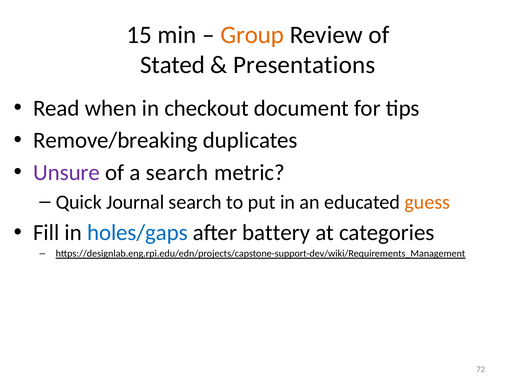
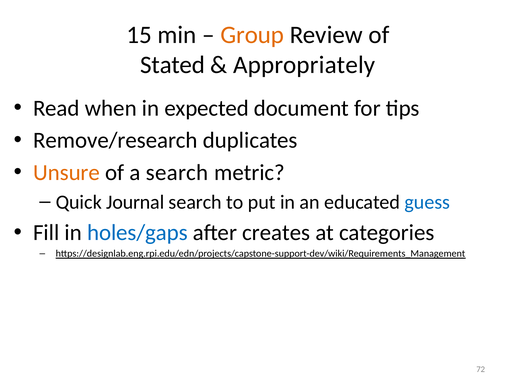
Presentations: Presentations -> Appropriately (304, 65)
checkout: checkout -> expected (207, 108)
Remove/breaking: Remove/breaking -> Remove/research (115, 140)
Unsure colour: purple -> orange (67, 173)
guess colour: orange -> blue (427, 202)
battery: battery -> creates (276, 233)
